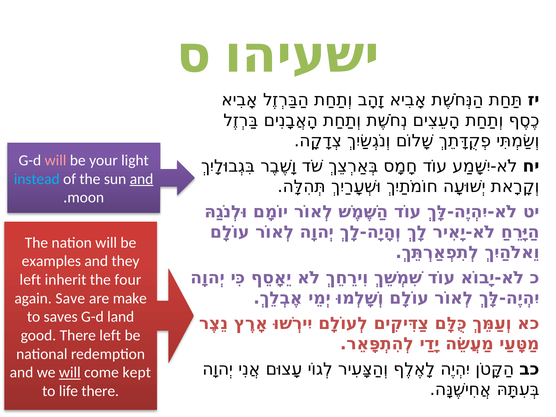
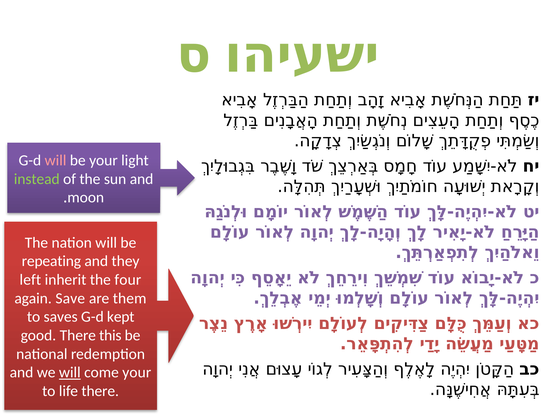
instead colour: light blue -> light green (37, 179)
and underline: present -> none (142, 179)
examples: examples -> repeating (51, 261)
make: make -> them (130, 298)
land: land -> kept (121, 317)
There left: left -> this (110, 335)
come kept: kept -> your (137, 372)
